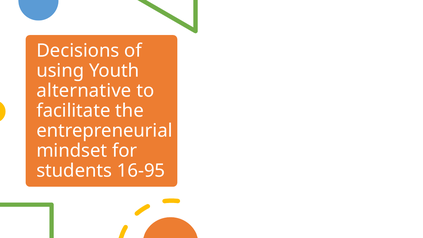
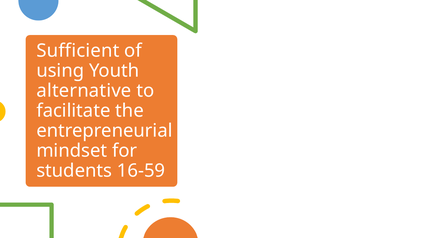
Decisions: Decisions -> Sufficient (78, 51)
16-95: 16-95 -> 16-59 (141, 171)
